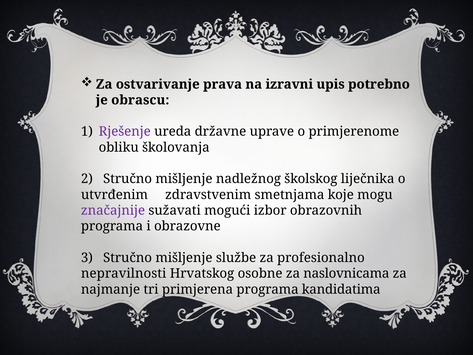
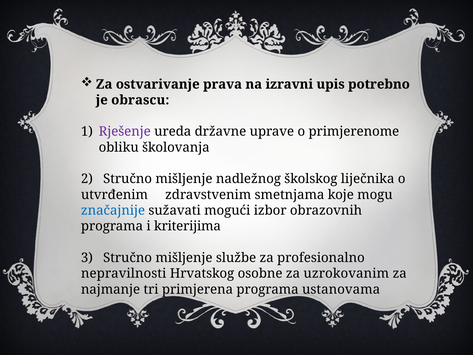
značajnije colour: purple -> blue (113, 210)
obrazovne: obrazovne -> kriterijima (187, 226)
naslovnicama: naslovnicama -> uzrokovanim (346, 273)
kandidatima: kandidatima -> ustanovama (341, 289)
